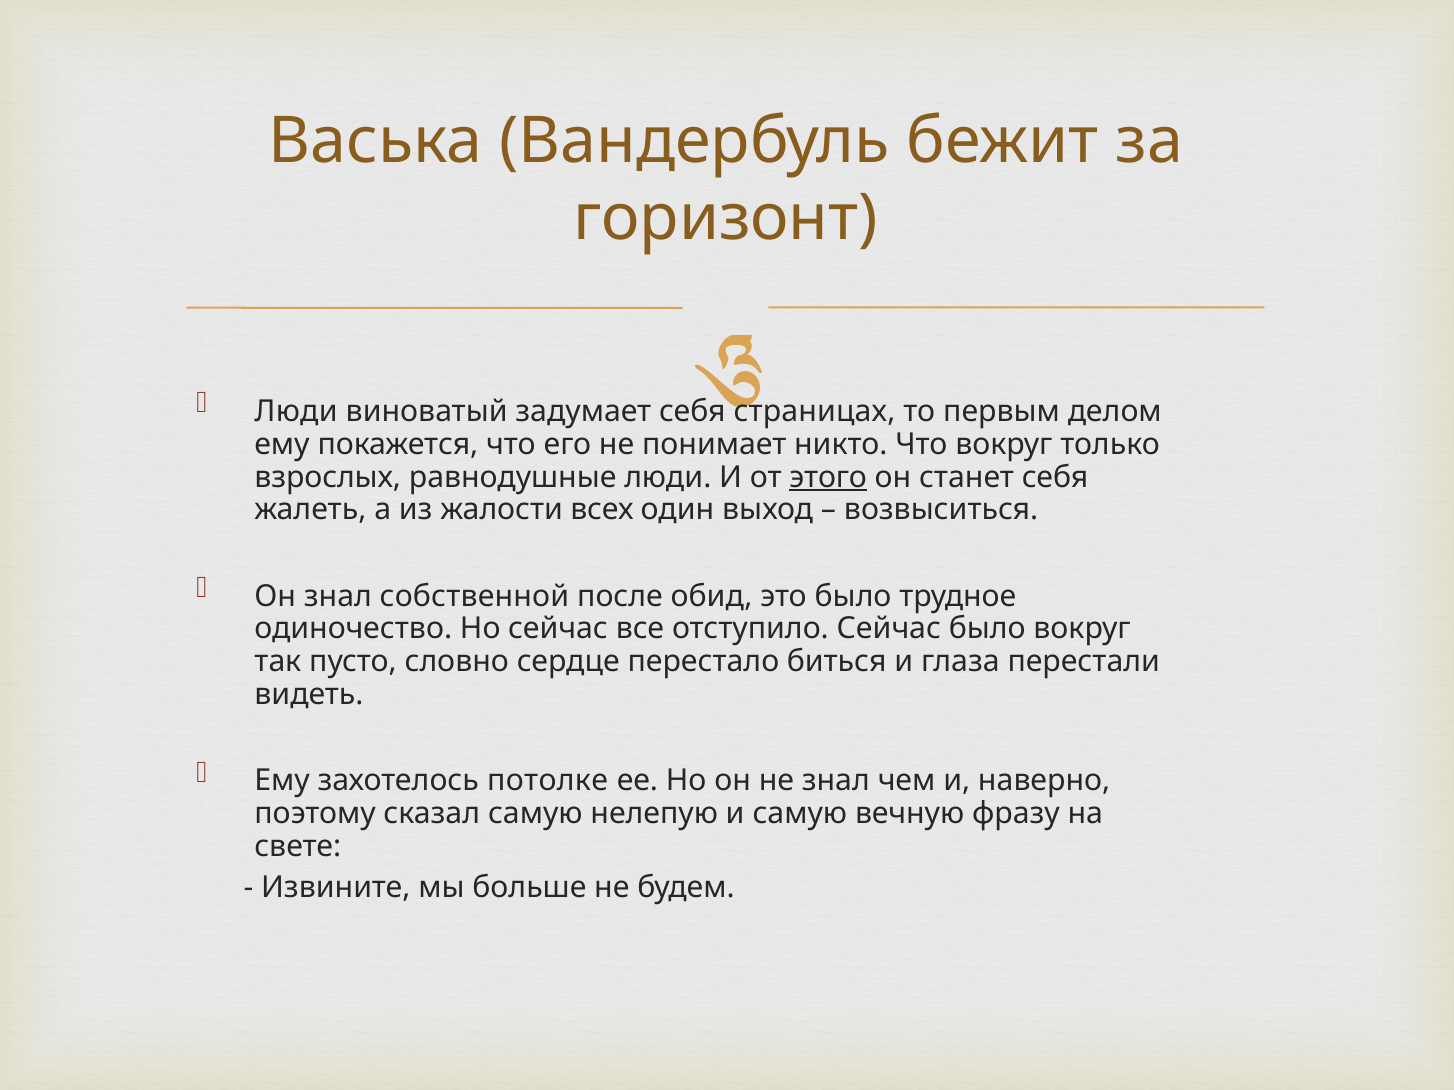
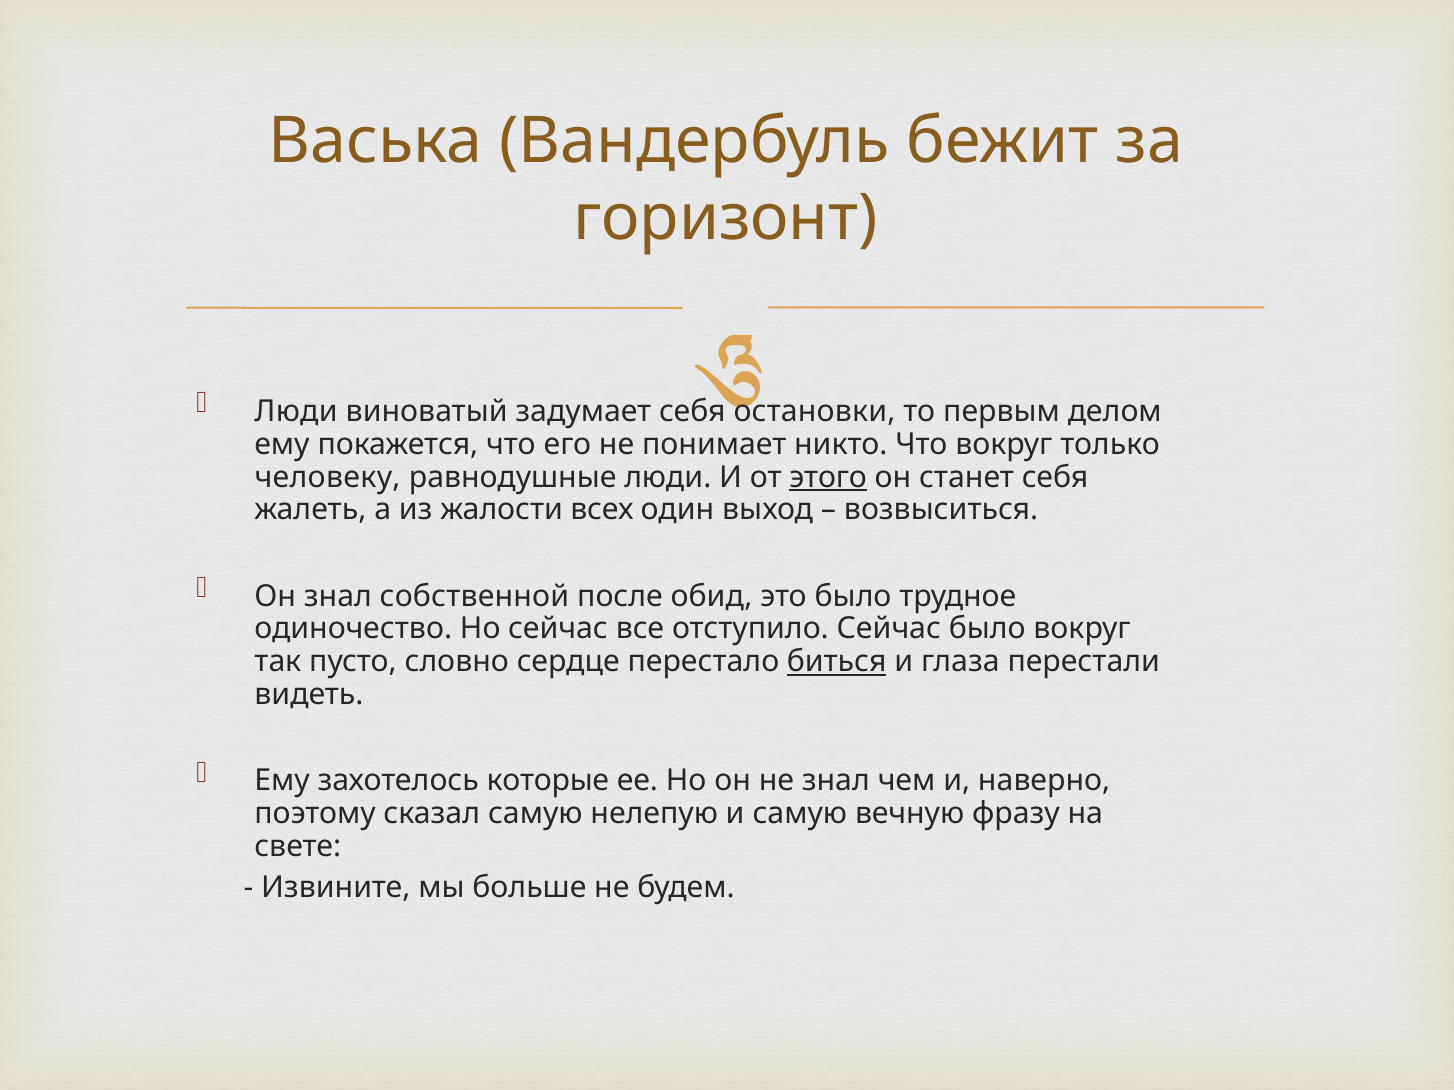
страницах: страницах -> остановки (814, 412)
взрослых: взрослых -> человеку (328, 477)
биться underline: none -> present (837, 662)
потолке: потолке -> которые (548, 781)
